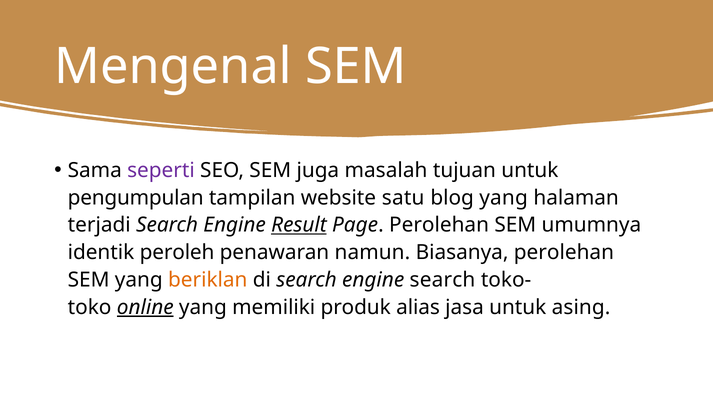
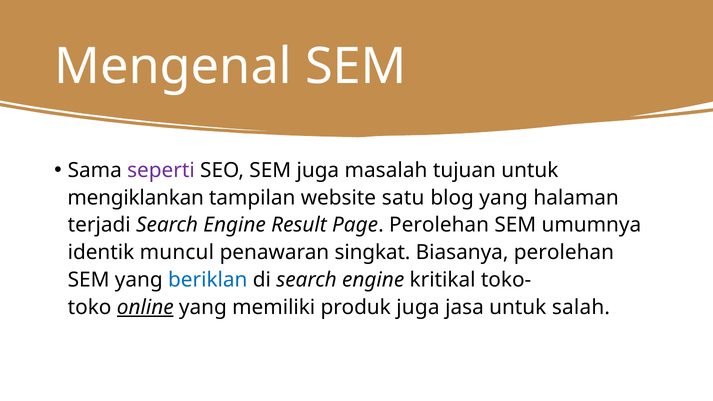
pengumpulan: pengumpulan -> mengiklankan (136, 198)
Result underline: present -> none (299, 225)
peroleh: peroleh -> muncul (177, 253)
namun: namun -> singkat (373, 253)
beriklan colour: orange -> blue (208, 280)
engine search: search -> kritikal (443, 280)
produk alias: alias -> juga (418, 307)
asing: asing -> salah (581, 307)
